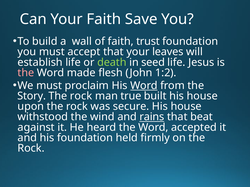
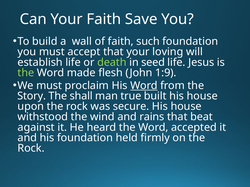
trust: trust -> such (148, 41)
leaves: leaves -> loving (168, 52)
the colour: pink -> light green (26, 73)
1:2: 1:2 -> 1:9 (166, 73)
rock: rock -> shall (81, 96)
rains underline: present -> none (152, 117)
